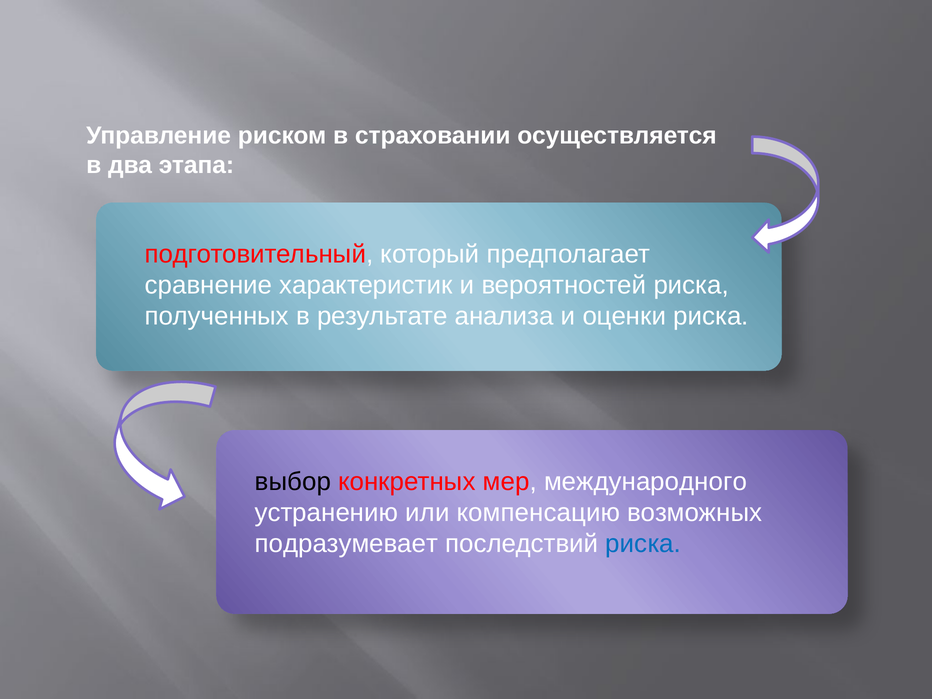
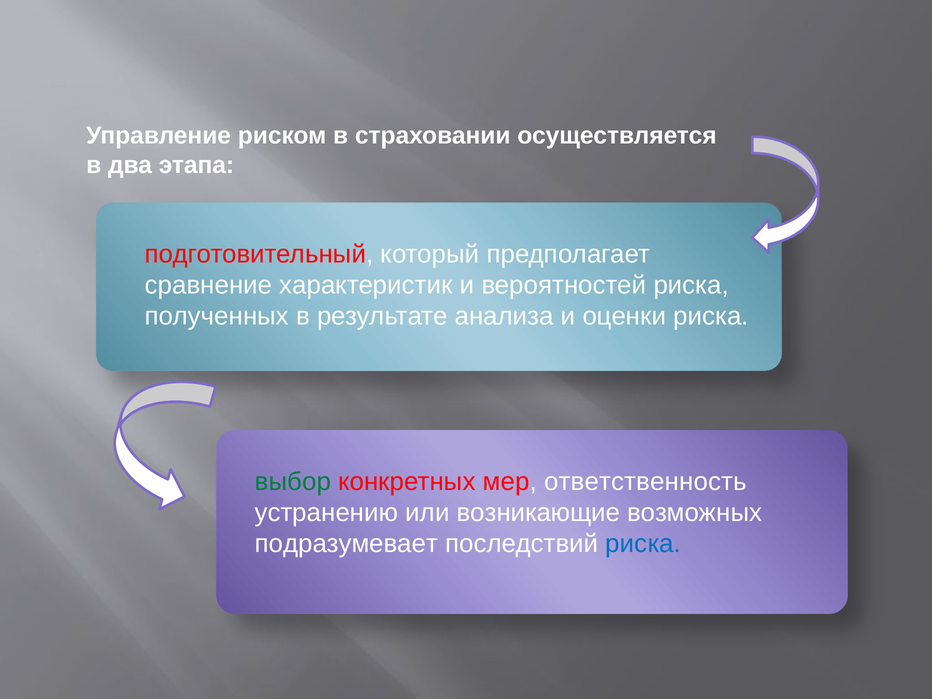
выбор colour: black -> green (293, 482)
международного: международного -> ответственность (645, 482)
компенсацию: компенсацию -> возникающие (539, 513)
